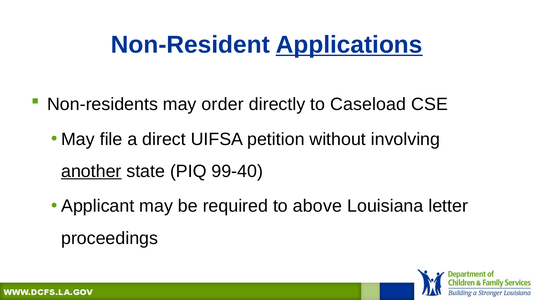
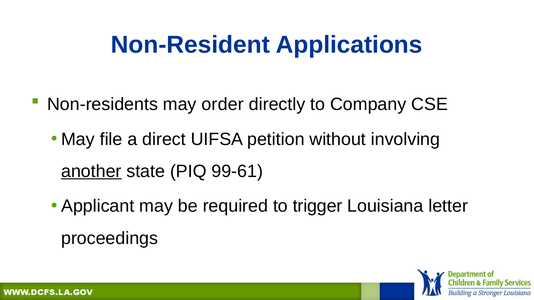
Applications underline: present -> none (349, 45)
Caseload: Caseload -> Company (368, 105)
99-40: 99-40 -> 99-61 (237, 172)
above: above -> trigger (318, 206)
